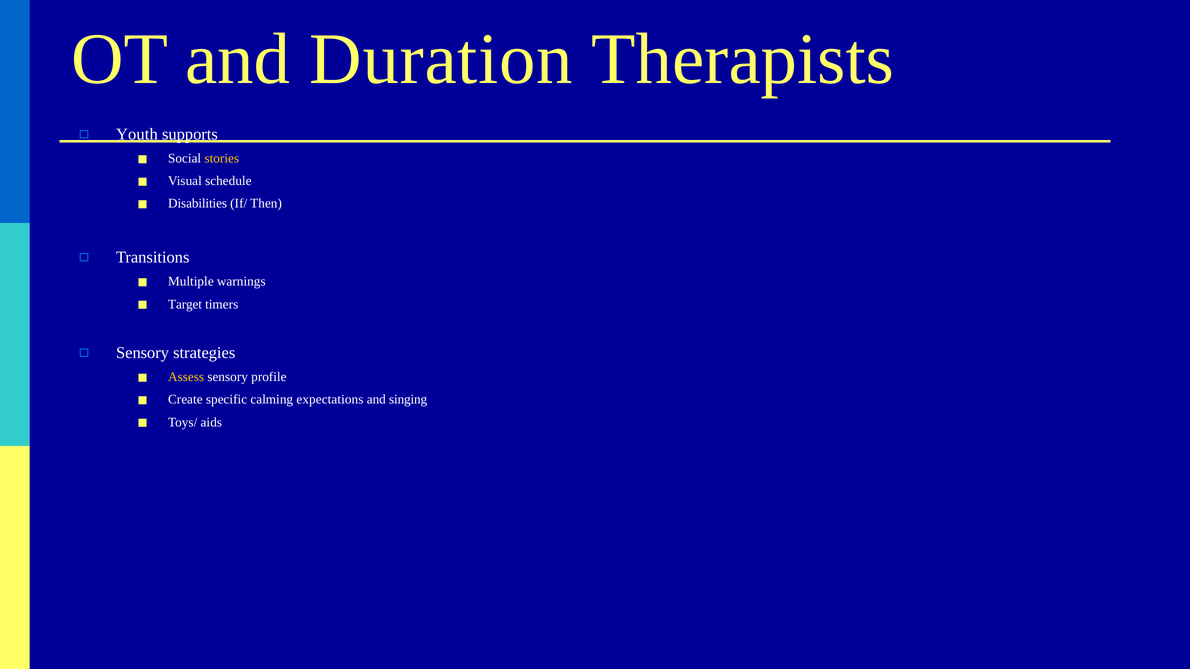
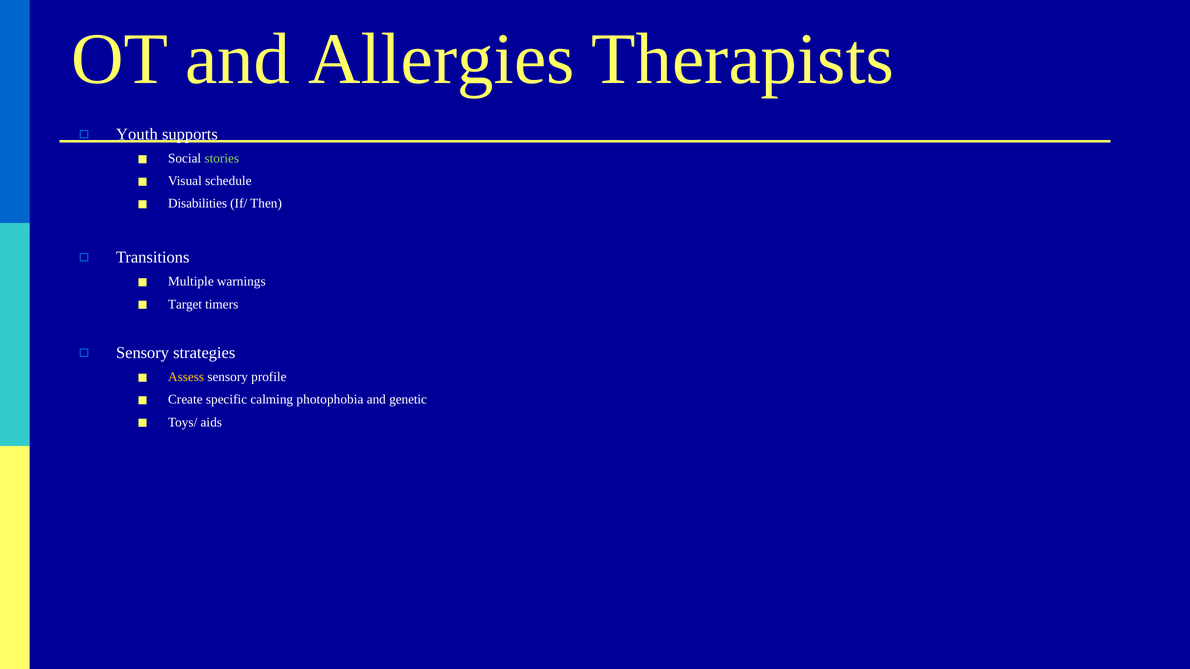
Duration: Duration -> Allergies (441, 59)
stories colour: yellow -> light green (222, 159)
expectations: expectations -> photophobia (330, 400)
singing: singing -> genetic (408, 400)
